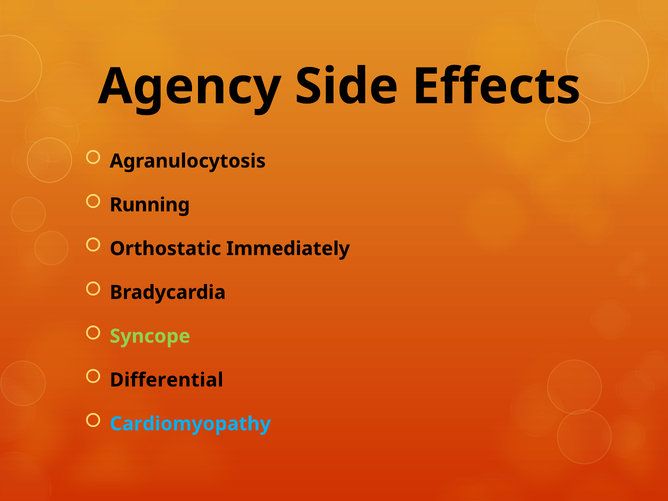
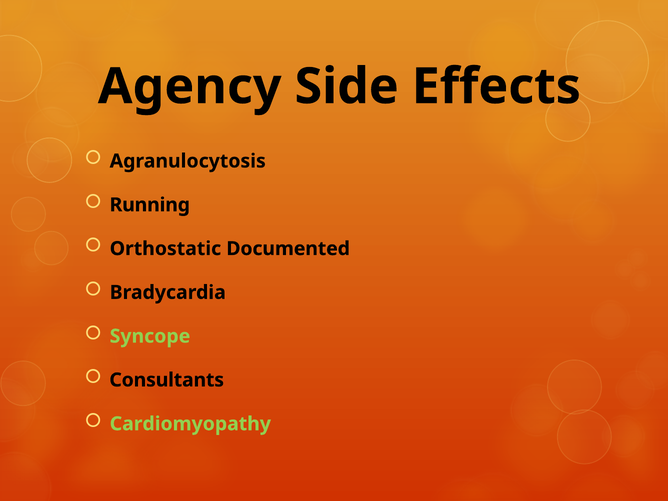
Immediately: Immediately -> Documented (288, 249)
Differential: Differential -> Consultants (167, 380)
Cardiomyopathy colour: light blue -> light green (190, 424)
